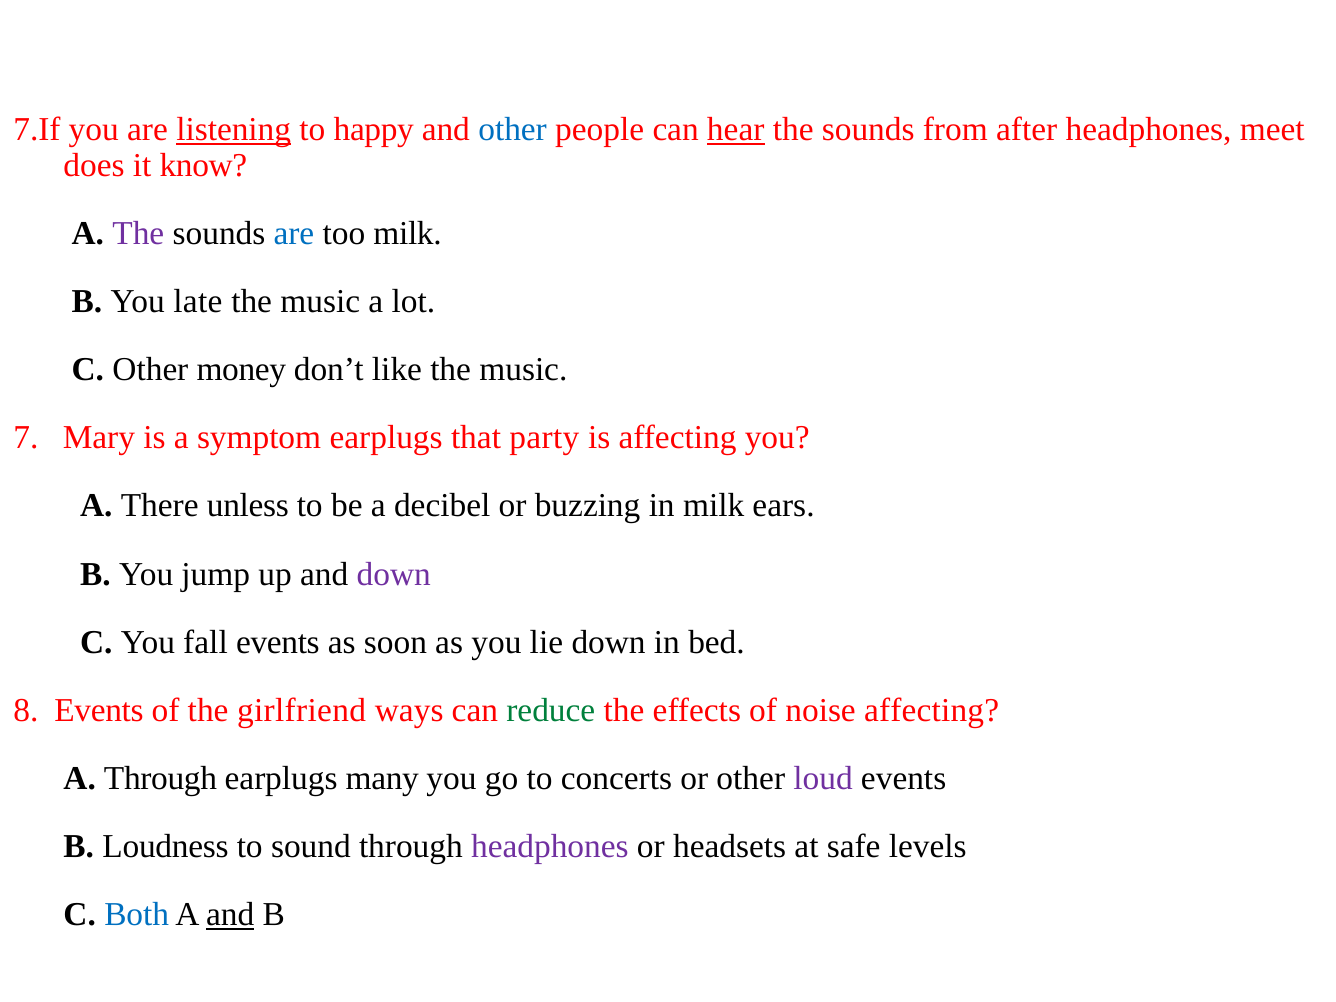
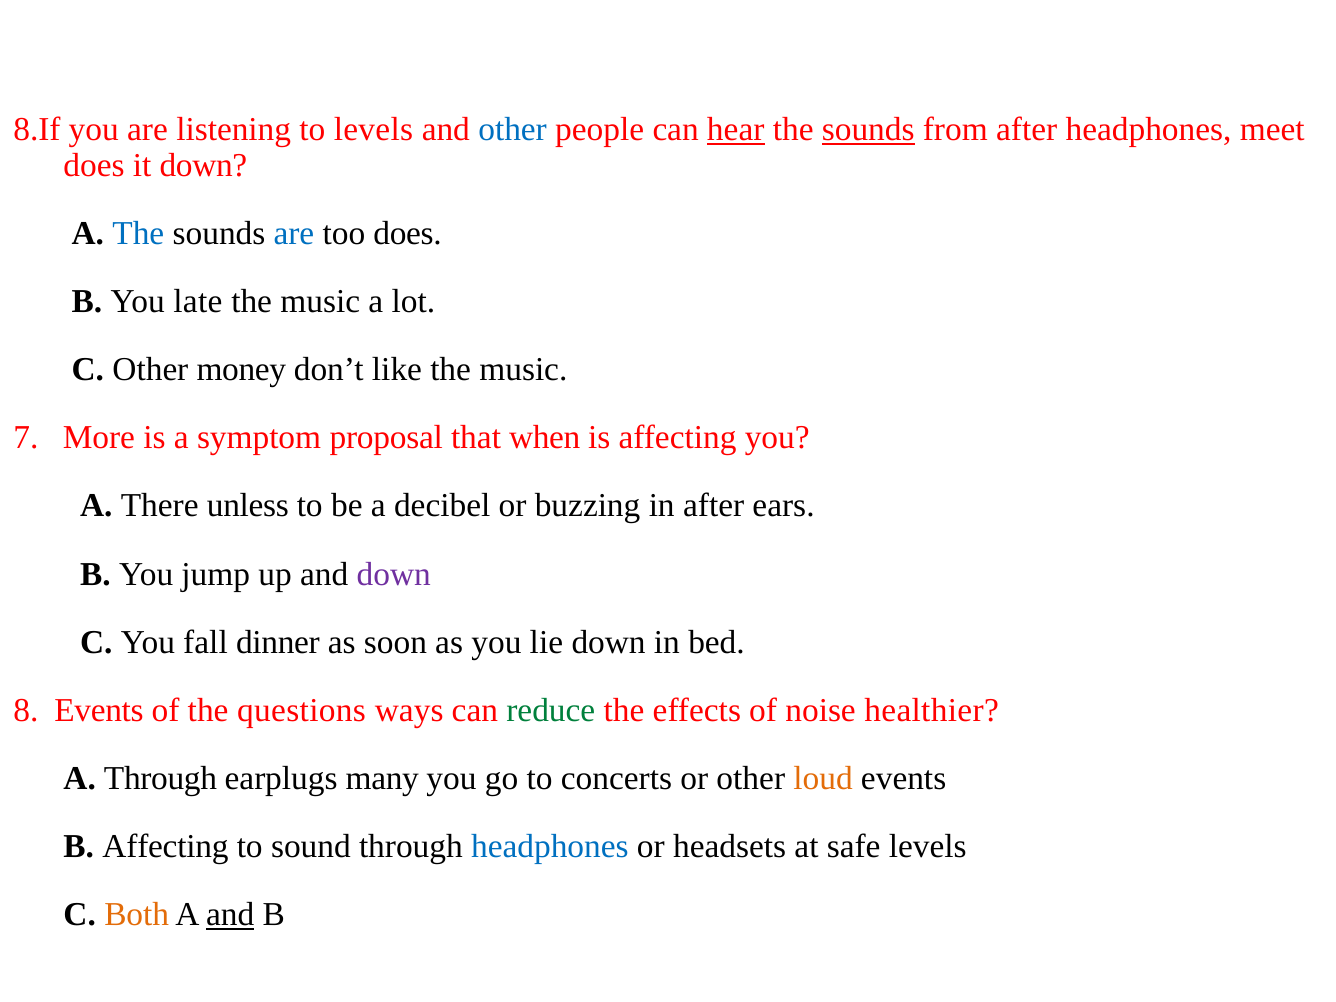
7.If: 7.If -> 8.If (37, 129)
listening underline: present -> none (234, 129)
to happy: happy -> levels (373, 129)
sounds underline: none -> present (868, 129)
it know: know -> down (203, 165)
The colour: purple -> blue (138, 233)
too milk: milk -> does (408, 233)
Mary: Mary -> More (99, 438)
symptom earplugs: earplugs -> proposal (386, 438)
party: party -> when (545, 438)
in milk: milk -> after (714, 506)
fall events: events -> dinner (278, 642)
girlfriend: girlfriend -> questions (302, 710)
noise affecting: affecting -> healthier (932, 710)
loud colour: purple -> orange (823, 778)
B Loudness: Loudness -> Affecting (166, 846)
headphones colour: purple -> blue (550, 846)
Both colour: blue -> orange (137, 915)
